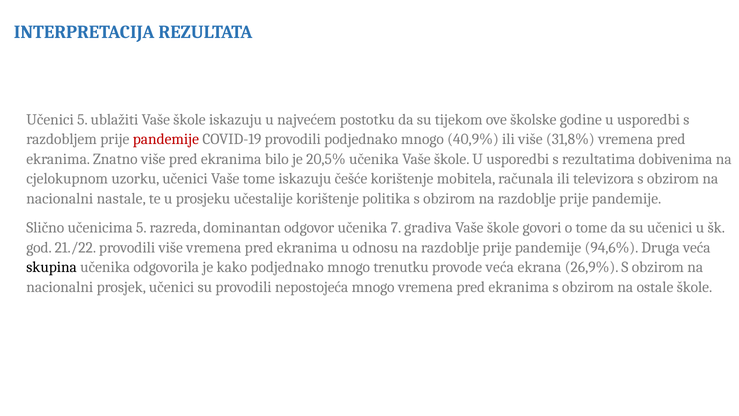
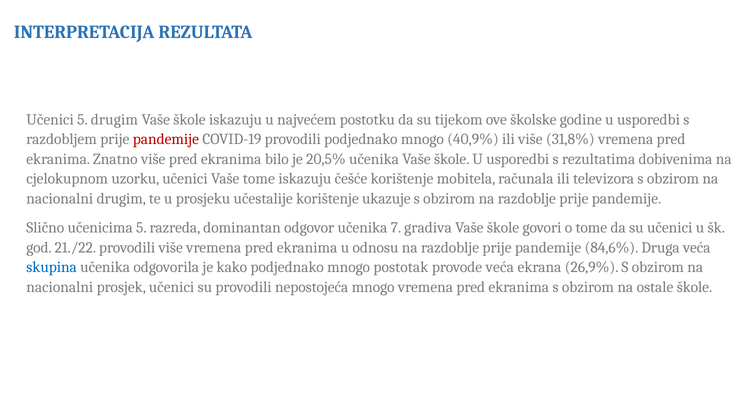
5 ublažiti: ublažiti -> drugim (114, 119)
nacionalni nastale: nastale -> drugim (121, 198)
politika: politika -> ukazuje (386, 198)
94,6%: 94,6% -> 84,6% (611, 247)
skupina colour: black -> blue (52, 267)
trenutku: trenutku -> postotak (401, 267)
